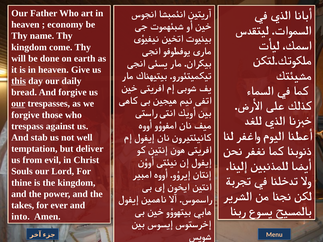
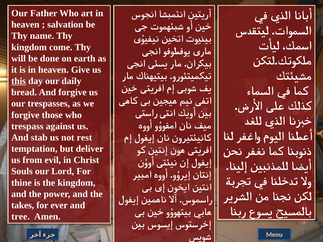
economy: economy -> salvation (65, 25)
our underline: present -> none (18, 104)
well: well -> rest (84, 138)
into: into -> tree (21, 217)
